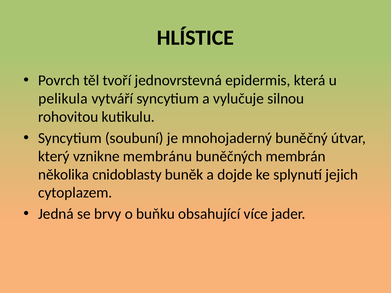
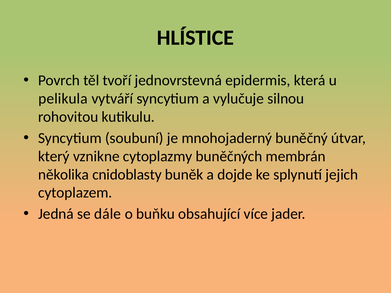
membránu: membránu -> cytoplazmy (158, 156)
brvy: brvy -> dále (108, 214)
